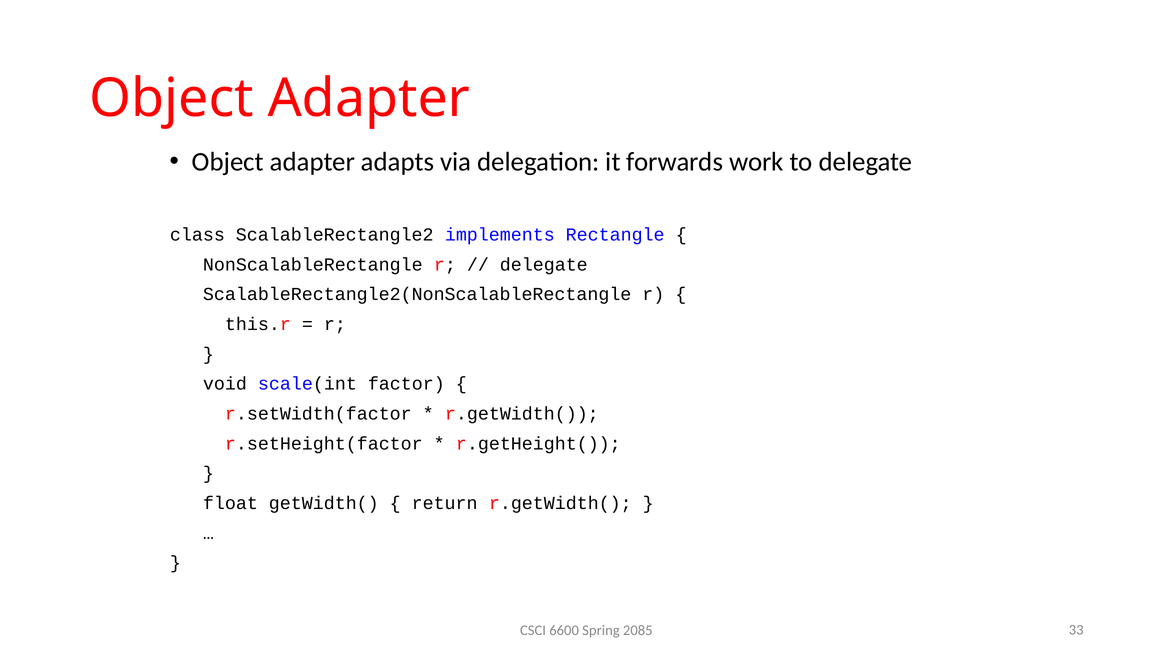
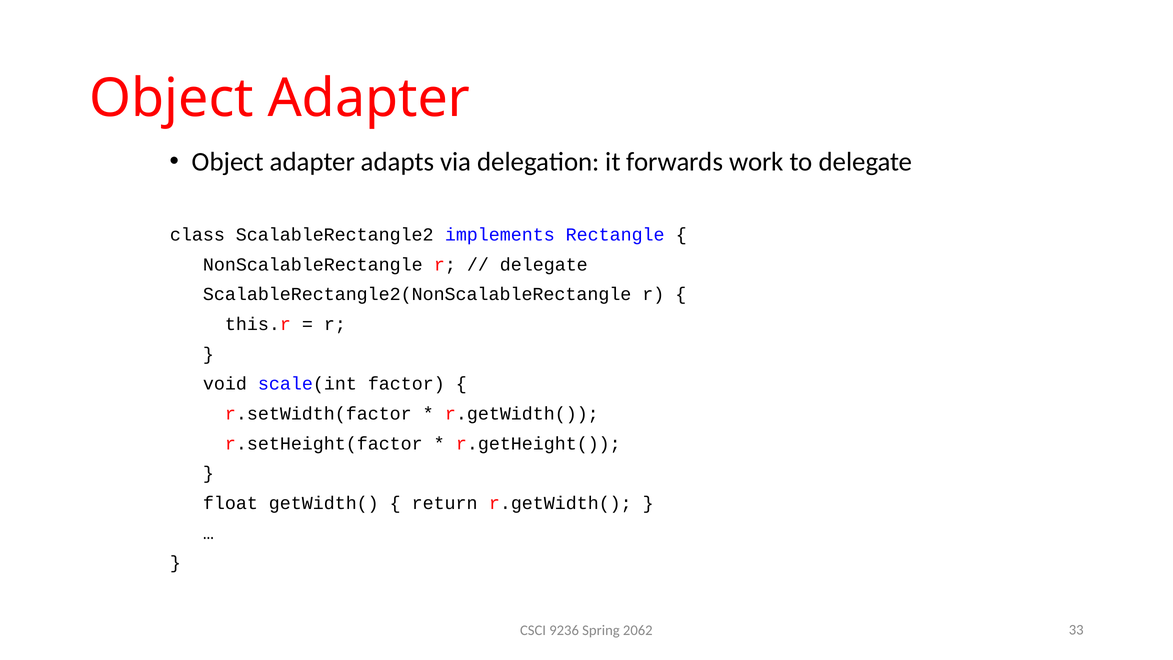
6600: 6600 -> 9236 (564, 630)
2085: 2085 -> 2062 (638, 630)
